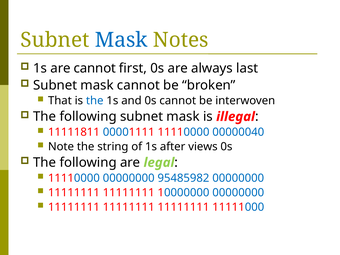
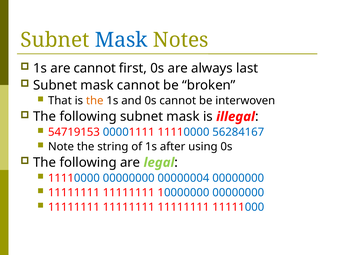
the colour: blue -> orange (95, 101)
11111811: 11111811 -> 54719153 (74, 132)
00000040: 00000040 -> 56284167 (238, 132)
views: views -> using (203, 147)
95485982: 95485982 -> 00000004 (183, 178)
